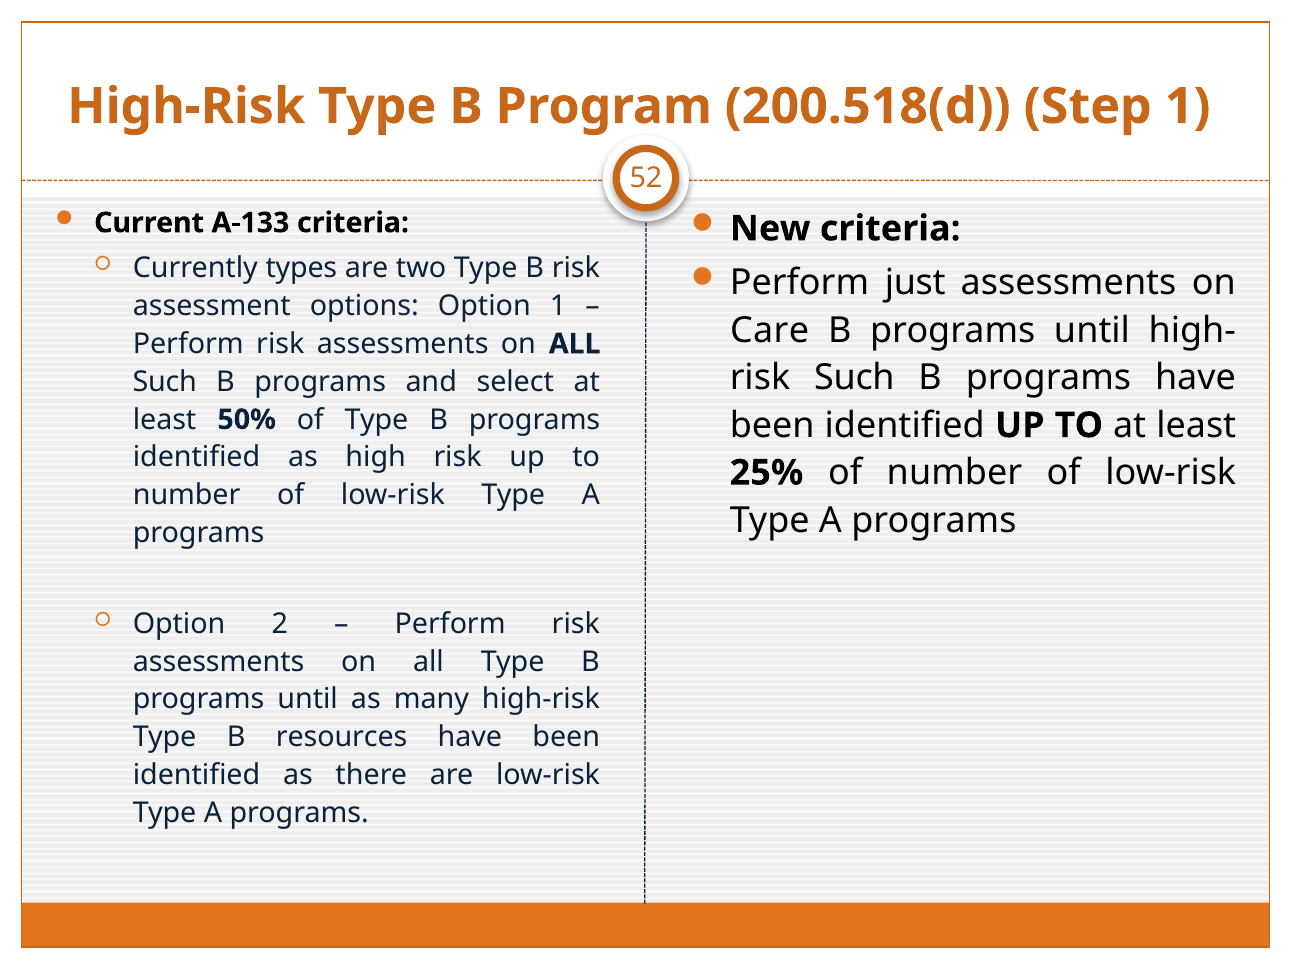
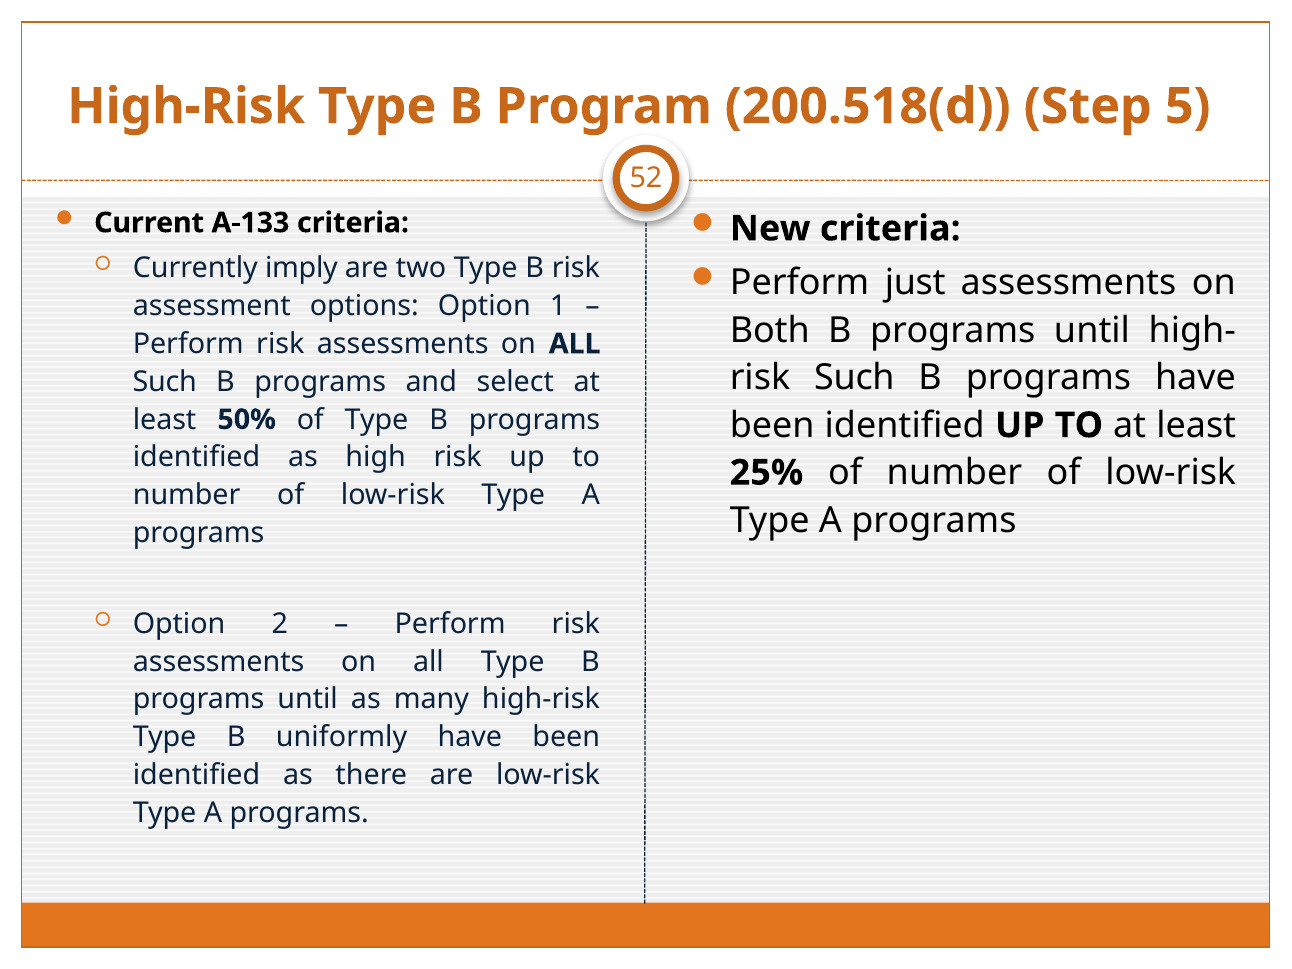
Step 1: 1 -> 5 (1188, 106)
types: types -> imply (301, 268)
Care: Care -> Both (770, 331)
resources: resources -> uniformly (342, 737)
